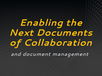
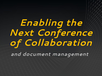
Documents: Documents -> Conference (64, 33)
